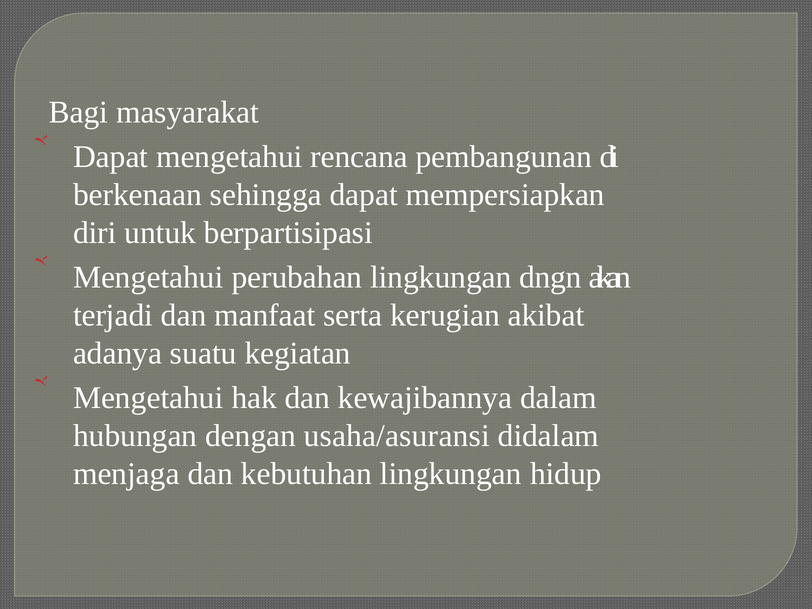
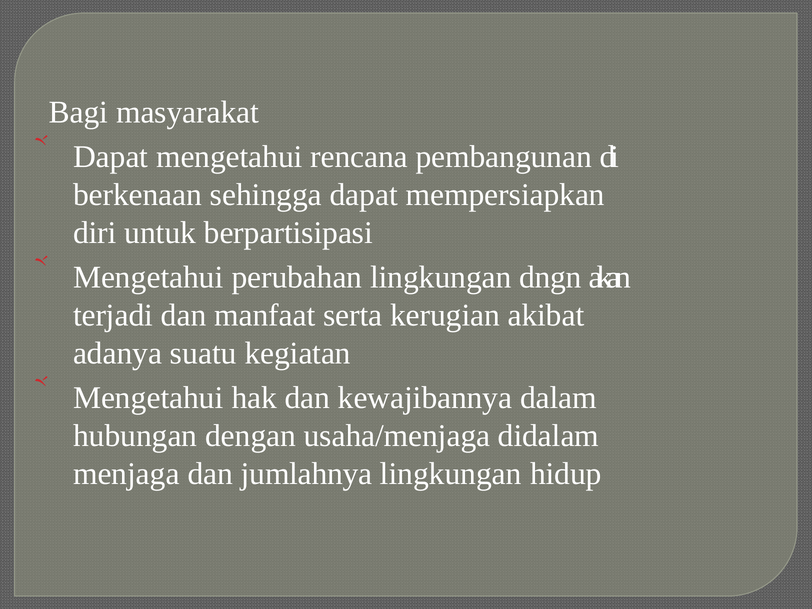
usaha/asuransi: usaha/asuransi -> usaha/menjaga (397, 436)
kebutuhan: kebutuhan -> jumlahnya (307, 474)
